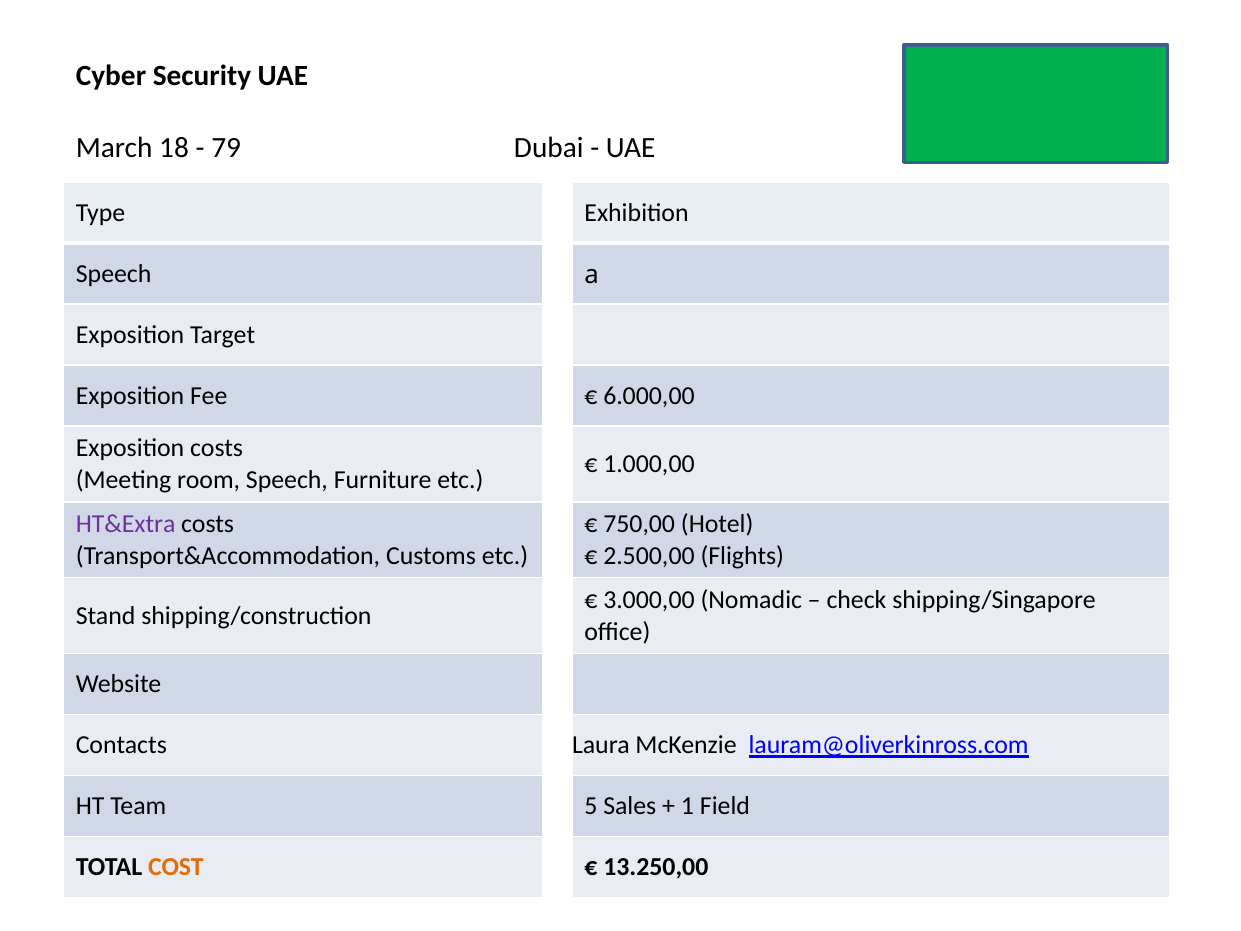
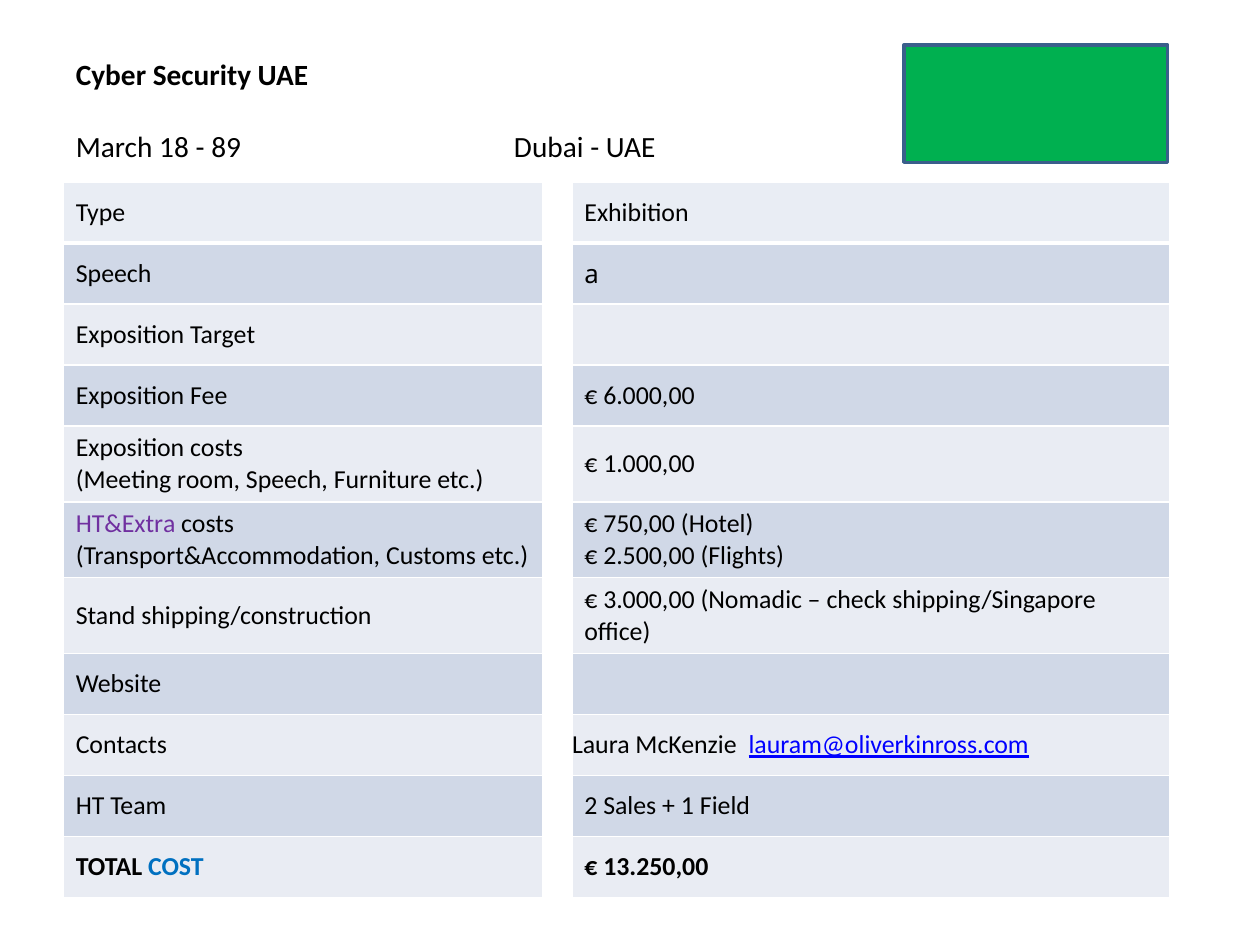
79: 79 -> 89 (226, 148)
5: 5 -> 2 (591, 806)
COST colour: orange -> blue (176, 867)
